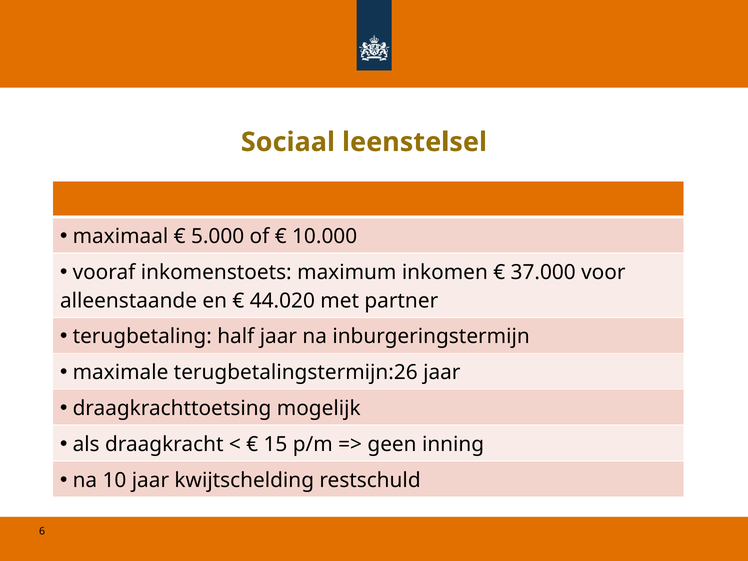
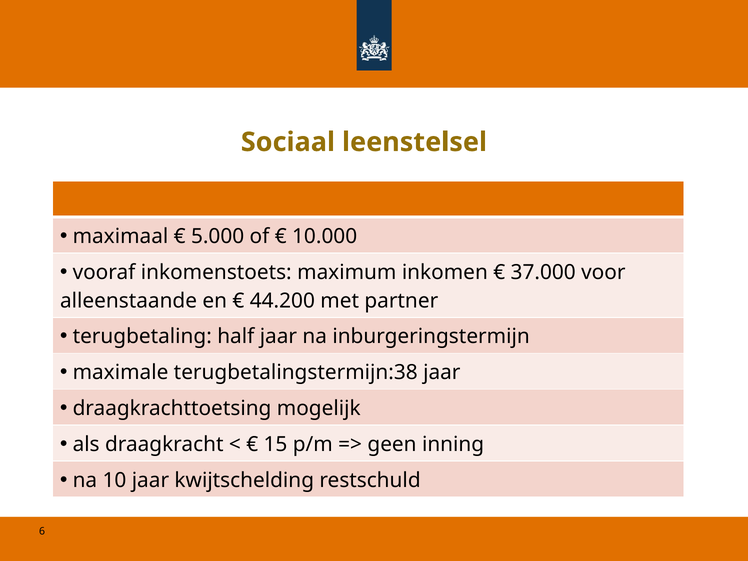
44.020: 44.020 -> 44.200 (282, 301)
terugbetalingstermijn:26: terugbetalingstermijn:26 -> terugbetalingstermijn:38 (296, 372)
